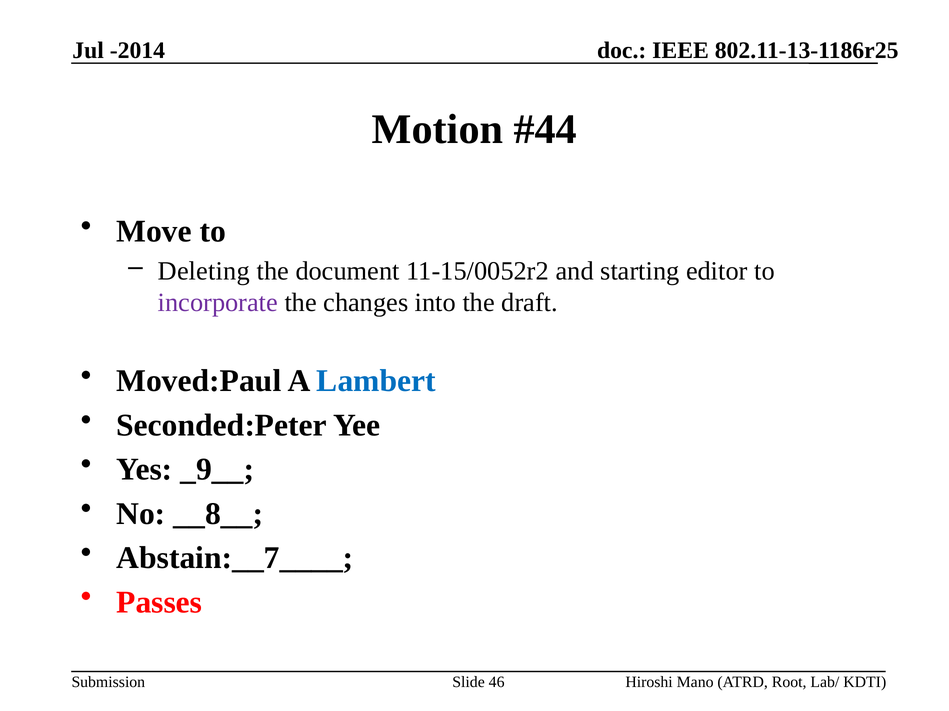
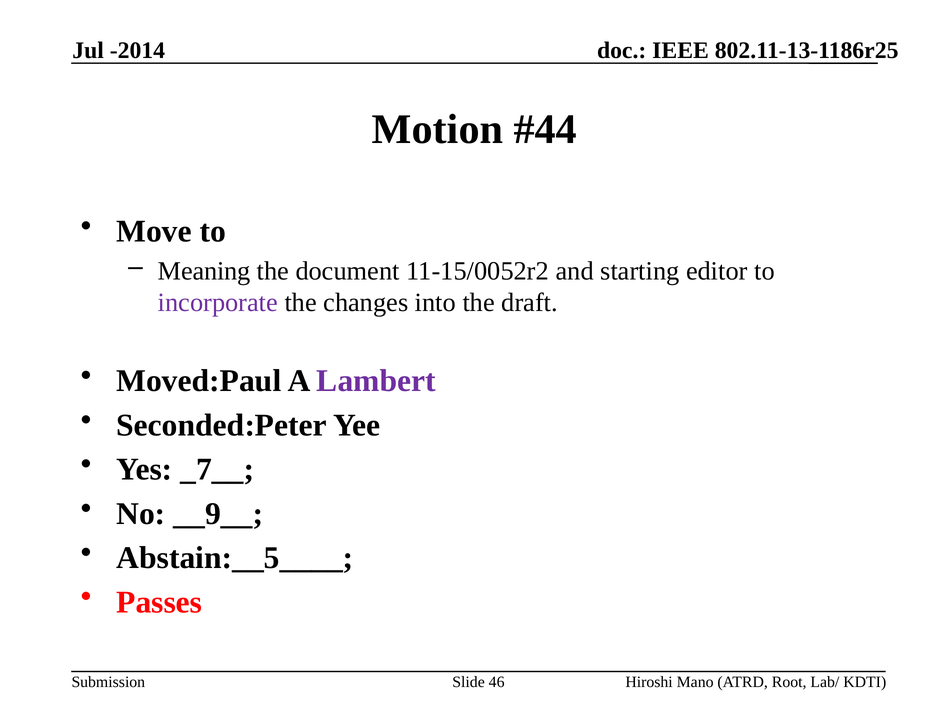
Deleting: Deleting -> Meaning (204, 271)
Lambert colour: blue -> purple (376, 381)
_9__: _9__ -> _7__ (217, 470)
__8__: __8__ -> __9__ (218, 514)
Abstain:__7____: Abstain:__7____ -> Abstain:__5____ (235, 559)
